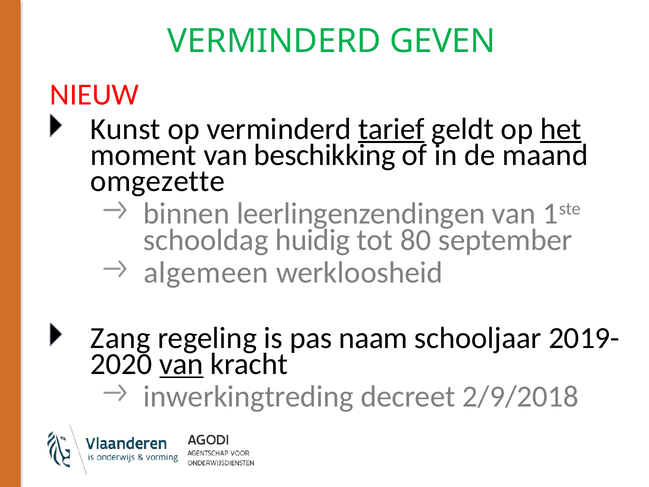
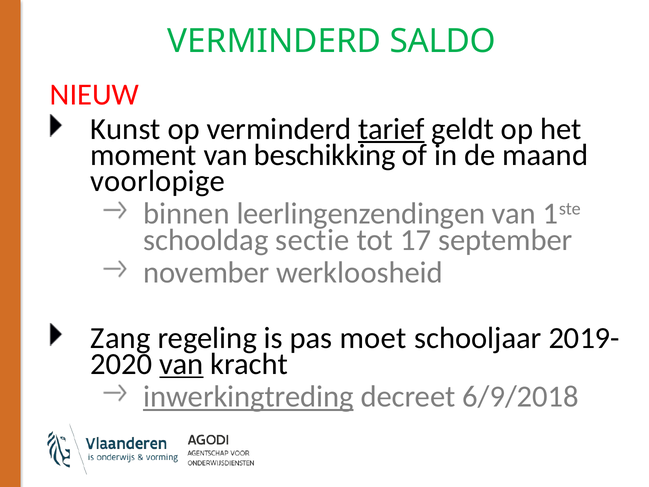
GEVEN: GEVEN -> SALDO (443, 41)
het underline: present -> none (561, 129)
omgezette: omgezette -> voorlopige (158, 181)
huidig: huidig -> sectie (312, 240)
80: 80 -> 17 (416, 240)
algemeen: algemeen -> november (206, 273)
naam: naam -> moet (373, 338)
inwerkingtreding underline: none -> present (248, 397)
2/9/2018: 2/9/2018 -> 6/9/2018 (521, 397)
